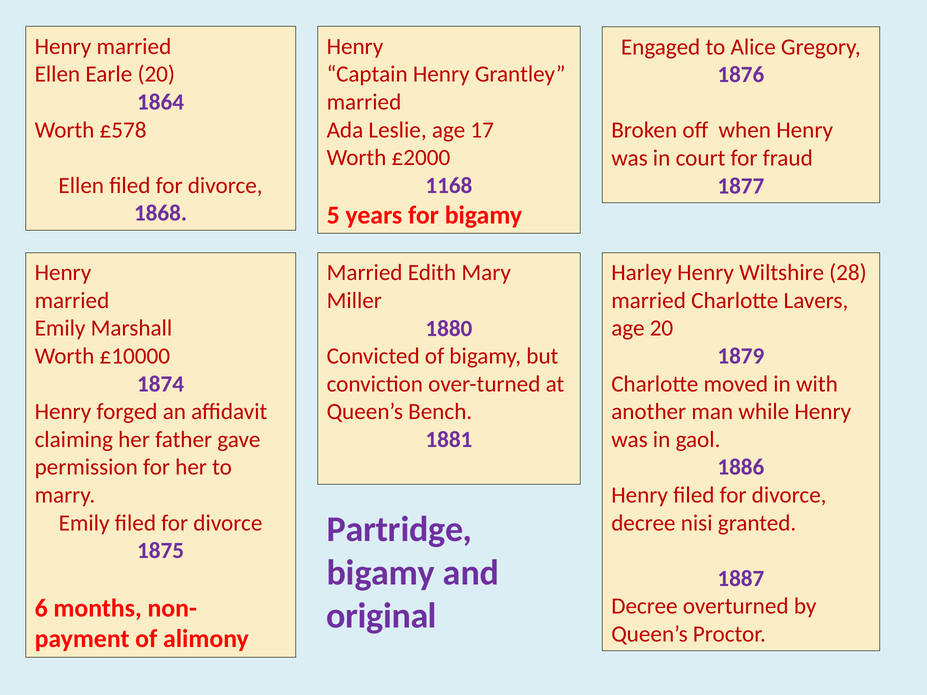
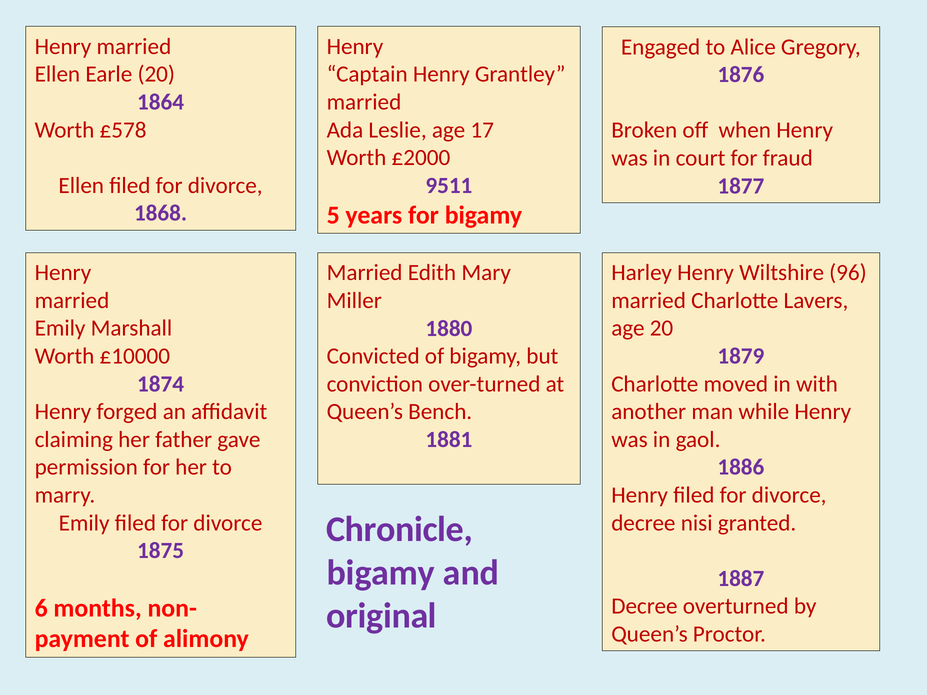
1168: 1168 -> 9511 (449, 186)
28: 28 -> 96 (848, 273)
Partridge: Partridge -> Chronicle (400, 530)
